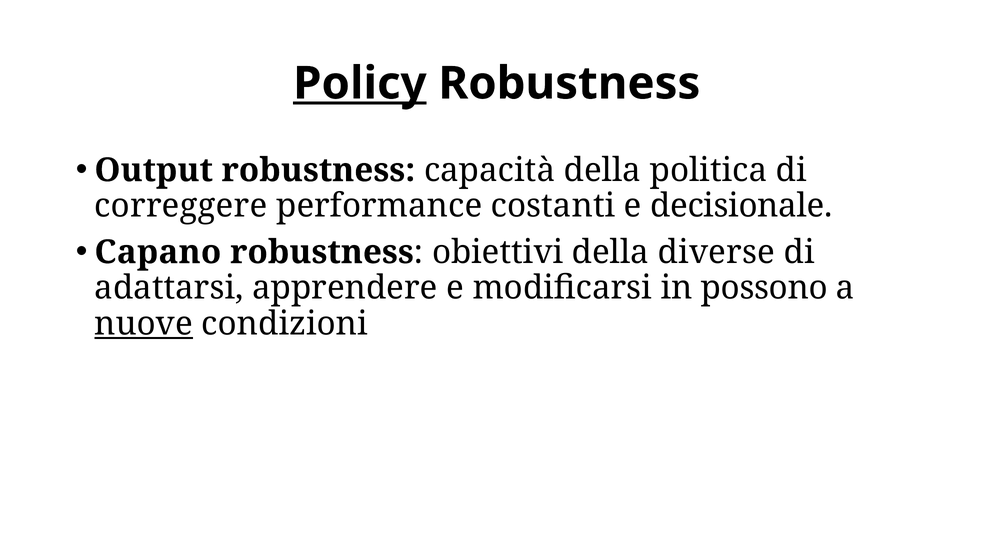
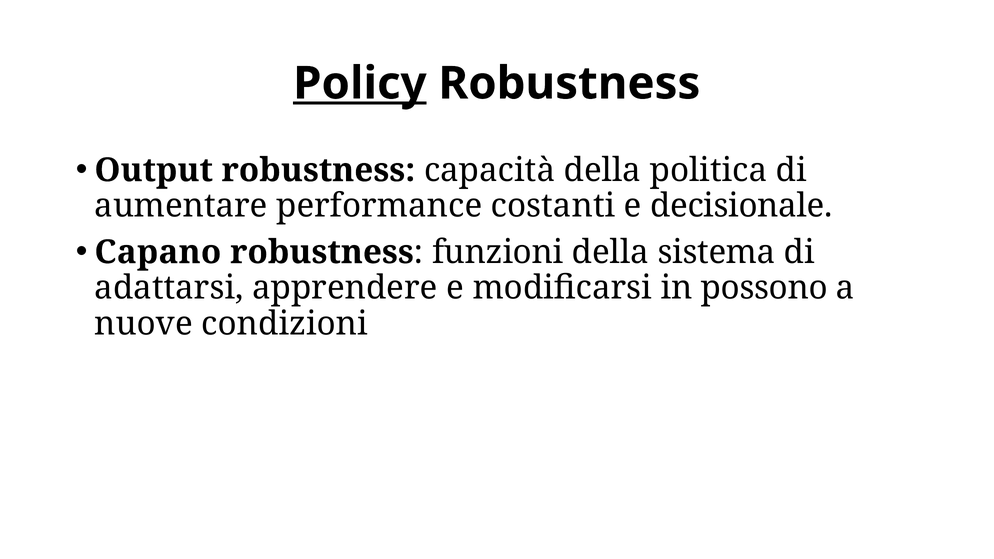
correggere: correggere -> aumentare (181, 206)
obiettivi: obiettivi -> funzioni (498, 252)
diverse: diverse -> sistema (717, 252)
nuove underline: present -> none (144, 324)
